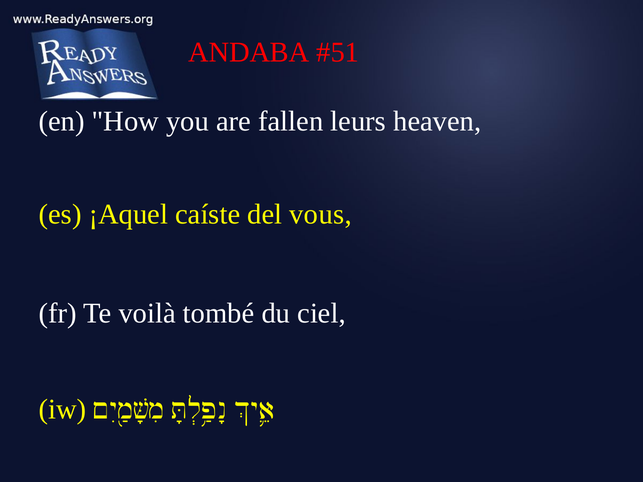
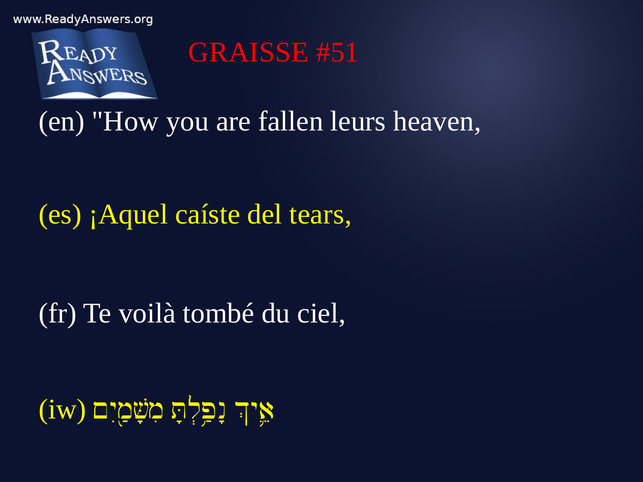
ANDABA: ANDABA -> GRAISSE (249, 52)
vous: vous -> tears (321, 215)
